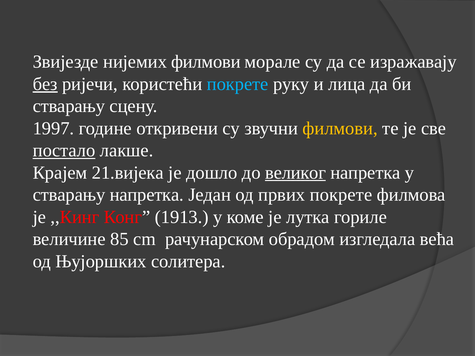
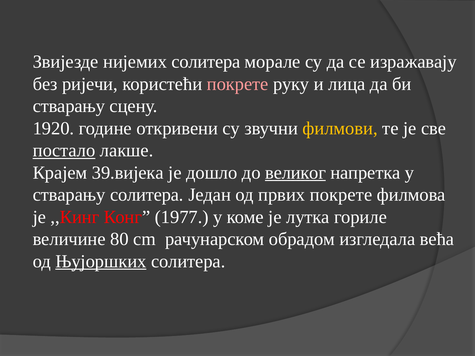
нијемих филмови: филмови -> солитера (206, 62)
без underline: present -> none (45, 84)
покрете colour: light blue -> pink (238, 84)
1997: 1997 -> 1920 (53, 128)
21.вијека: 21.вијека -> 39.вијека (128, 173)
стварању напретка: напретка -> солитера (147, 195)
1913: 1913 -> 1977 (182, 217)
85: 85 -> 80 (120, 239)
Њујоршких underline: none -> present (101, 262)
